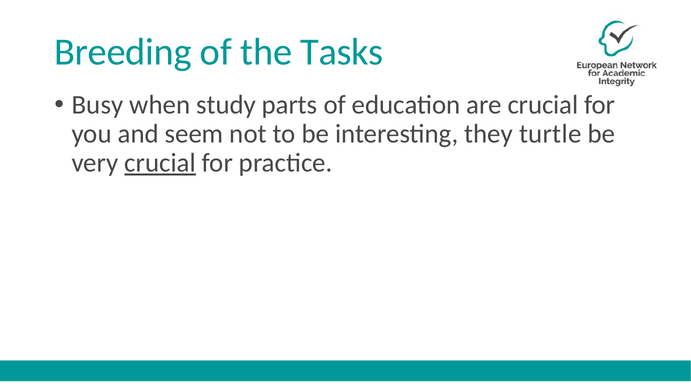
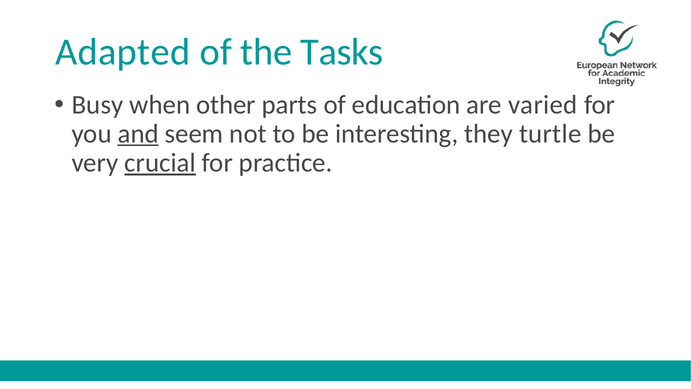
Breeding: Breeding -> Adapted (123, 52)
study: study -> other (226, 105)
are crucial: crucial -> varied (543, 105)
and underline: none -> present (138, 134)
